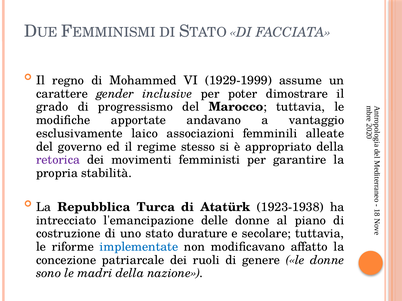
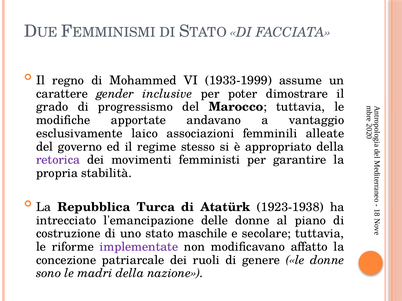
1929-1999: 1929-1999 -> 1933-1999 (238, 81)
durature: durature -> maschile (203, 234)
implementate colour: blue -> purple (139, 247)
